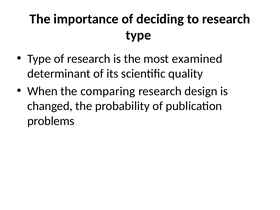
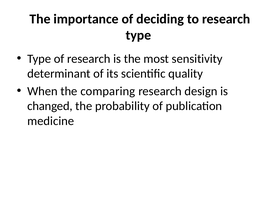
examined: examined -> sensitivity (197, 59)
problems: problems -> medicine (51, 121)
